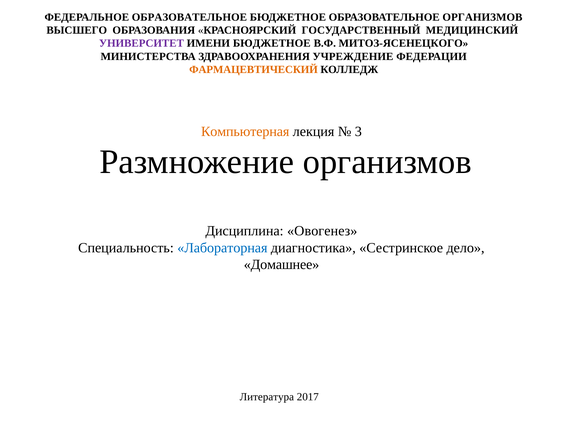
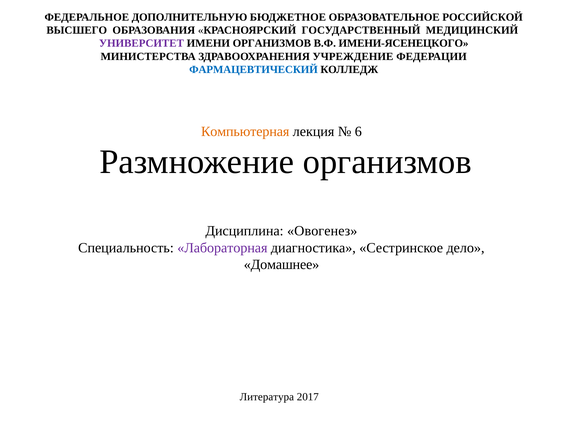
ФЕДЕРАЛЬНОЕ ОБРАЗОВАТЕЛЬНОЕ: ОБРАЗОВАТЕЛЬНОЕ -> ДОПОЛНИТЕЛЬНУЮ (189, 17)
ОБРАЗОВАТЕЛЬНОЕ ОРГАНИЗМОВ: ОРГАНИЗМОВ -> РОССИЙСКОЙ (483, 17)
ИМЕНИ БЮДЖЕТНОЕ: БЮДЖЕТНОЕ -> ОРГАНИЗМОВ (272, 43)
МИТОЗ-ЯСЕНЕЦКОГО: МИТОЗ-ЯСЕНЕЦКОГО -> ИМЕНИ-ЯСЕНЕЦКОГО (403, 43)
ФАРМАЦЕВТИЧЕСКИЙ colour: orange -> blue (253, 70)
3: 3 -> 6 (358, 131)
Лабораторная colour: blue -> purple (222, 248)
